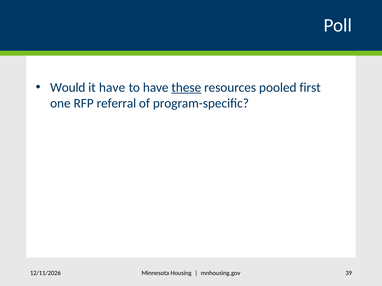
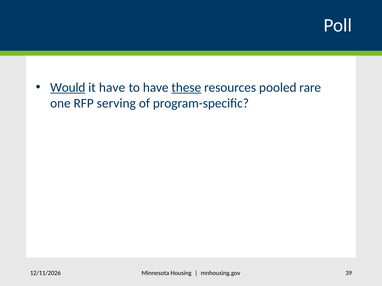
Would underline: none -> present (68, 88)
first: first -> rare (310, 88)
referral: referral -> serving (116, 103)
